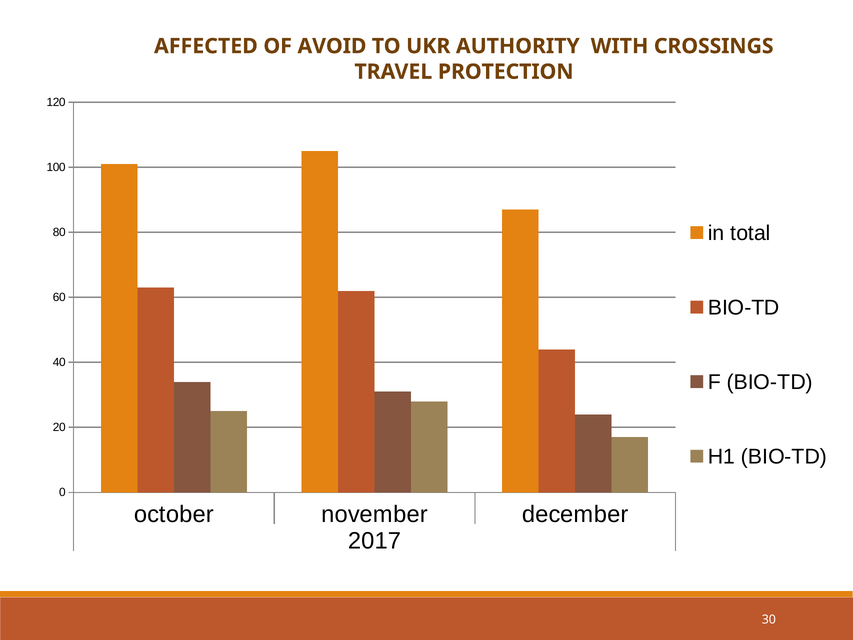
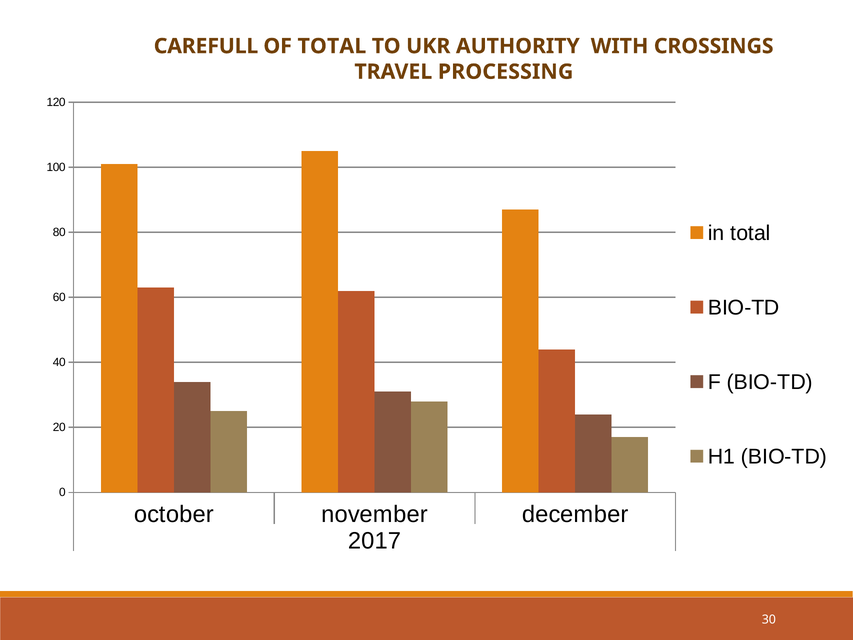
AFFECTED: AFFECTED -> CAREFULL (206, 46)
OF AVOID: AVOID -> TOTAL (332, 46)
PROTECTION: PROTECTION -> PROCESSING (506, 72)
